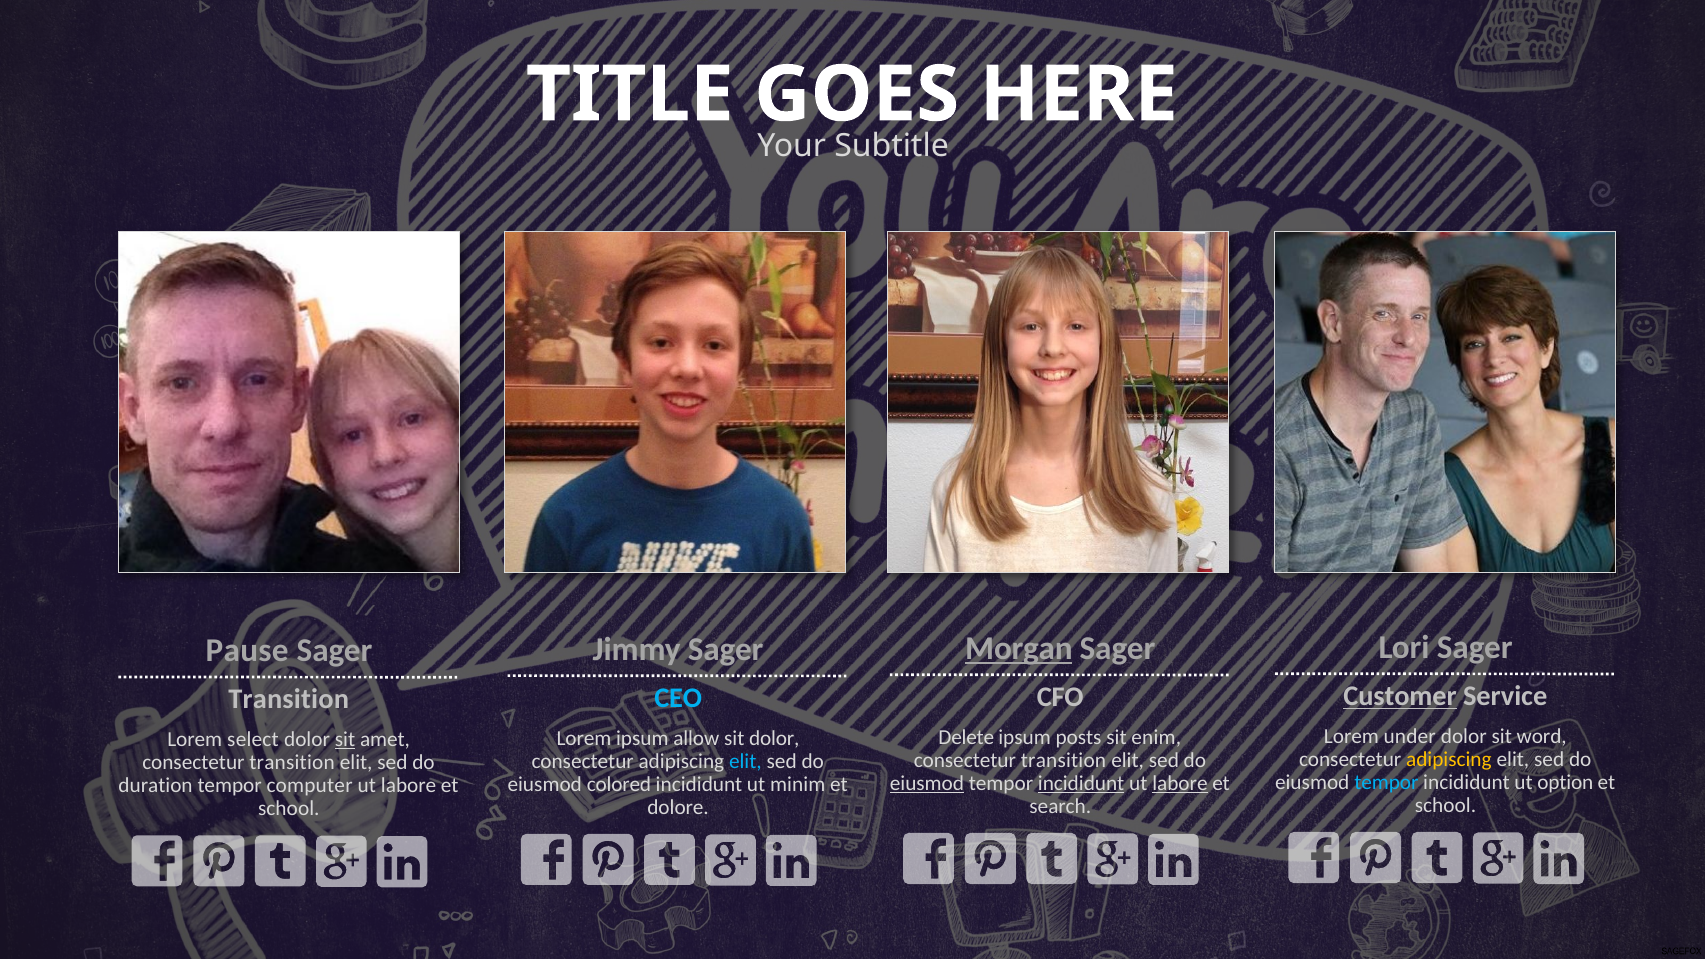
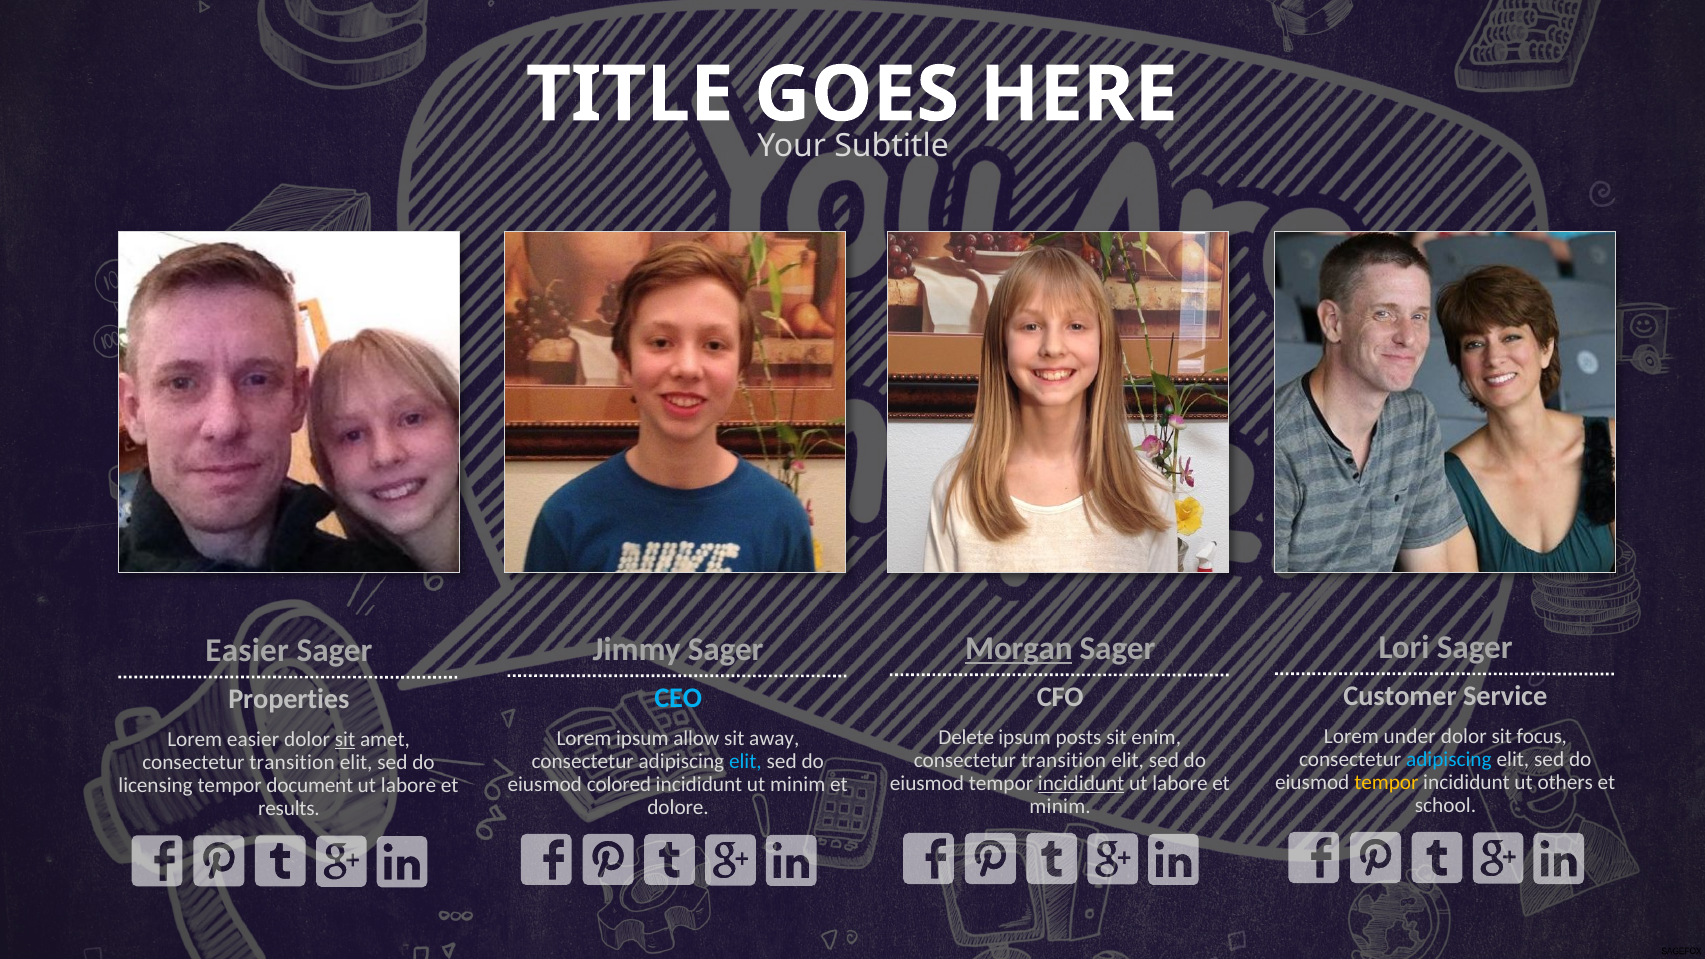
Pause: Pause -> Easier (247, 651)
Customer underline: present -> none (1400, 696)
Transition: Transition -> Properties (289, 700)
word: word -> focus (1542, 736)
sit dolor: dolor -> away (774, 738)
Lorem select: select -> easier (253, 740)
adipiscing colour: yellow -> light blue (1449, 759)
tempor colour: light blue -> yellow (1386, 782)
option: option -> others (1565, 782)
eiusmod underline: present -> none (927, 783)
labore underline: present -> none (1180, 783)
duration: duration -> licensing (156, 786)
computer: computer -> document (310, 786)
search: search -> minim (1060, 806)
school: school -> results (289, 809)
